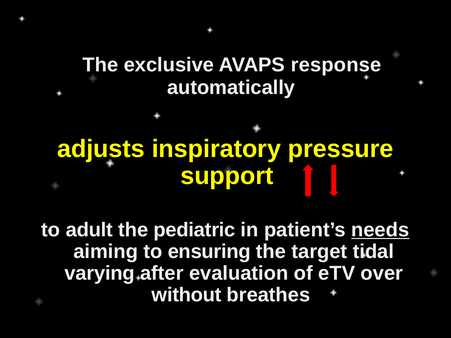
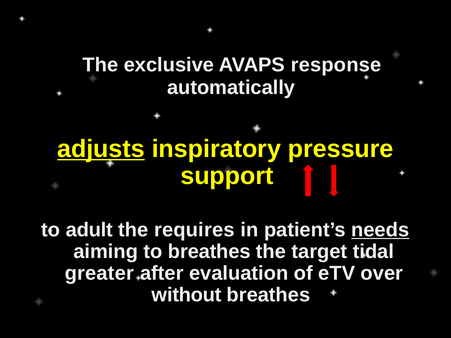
adjusts underline: none -> present (101, 149)
pediatric: pediatric -> requires (194, 230)
to ensuring: ensuring -> breathes (209, 252)
varying: varying -> greater (99, 273)
